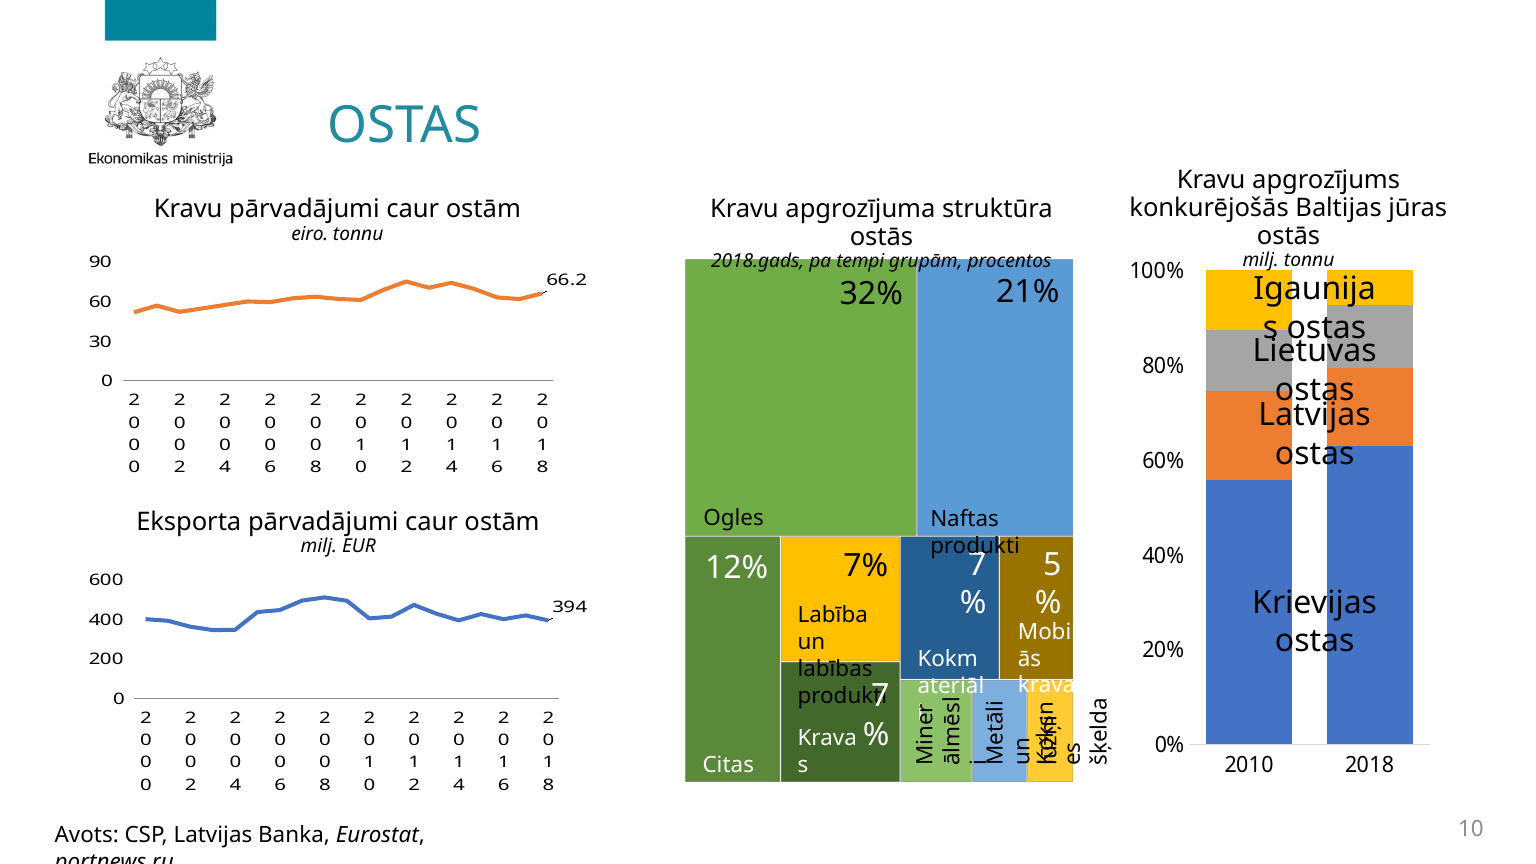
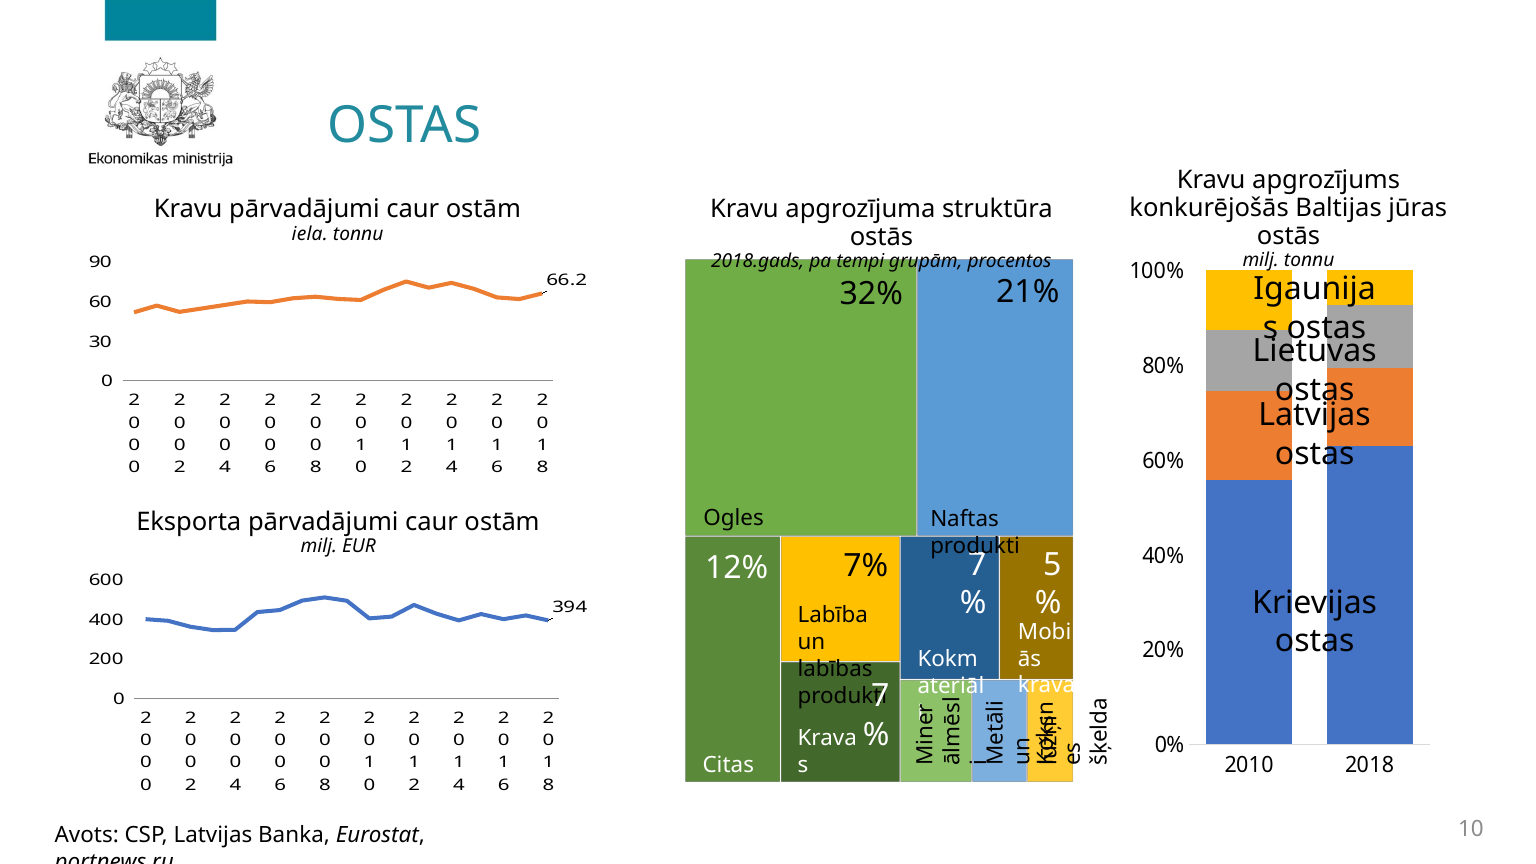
eiro: eiro -> iela (310, 234)
